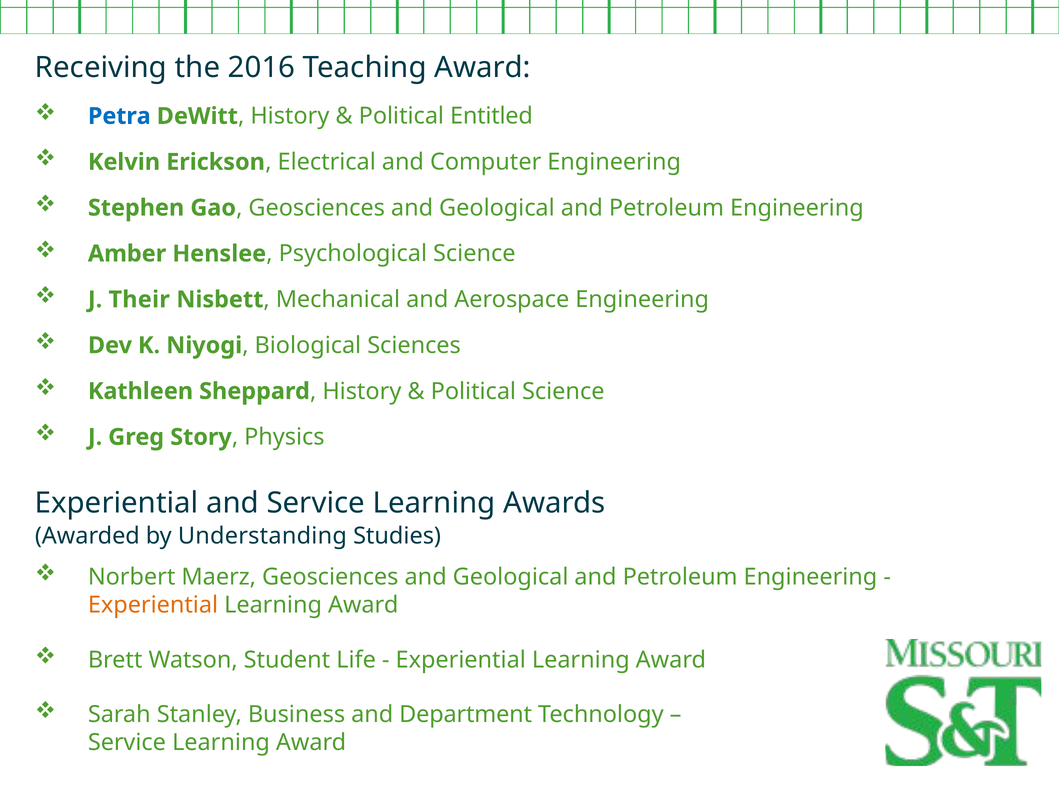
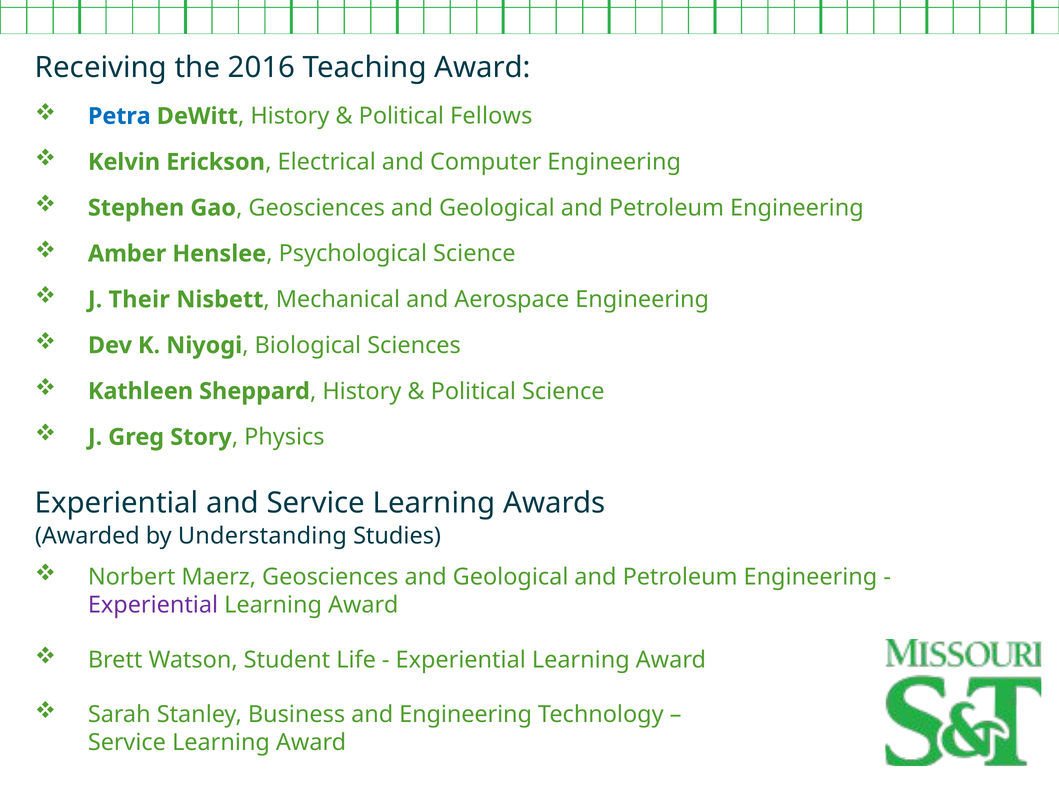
Entitled: Entitled -> Fellows (491, 116)
Experiential colour: orange -> purple (153, 605)
and Department: Department -> Engineering (466, 715)
